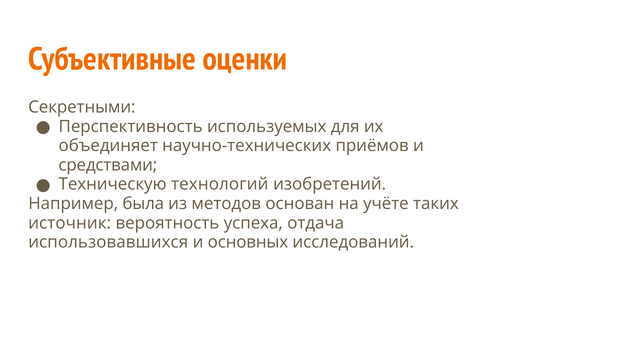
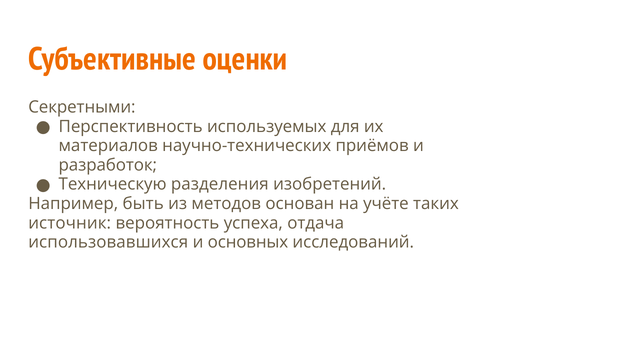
объединяет: объединяет -> материалов (108, 146)
средствами: средствами -> разработок (108, 165)
технологий: технологий -> разделения (220, 184)
была: была -> быть (143, 204)
